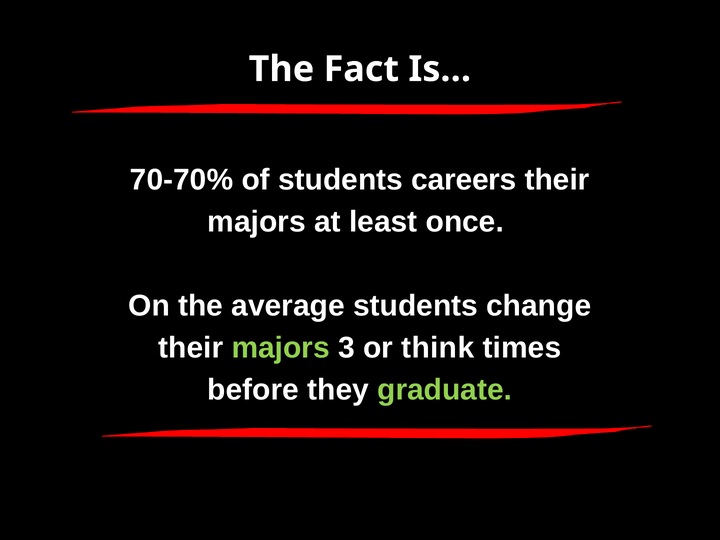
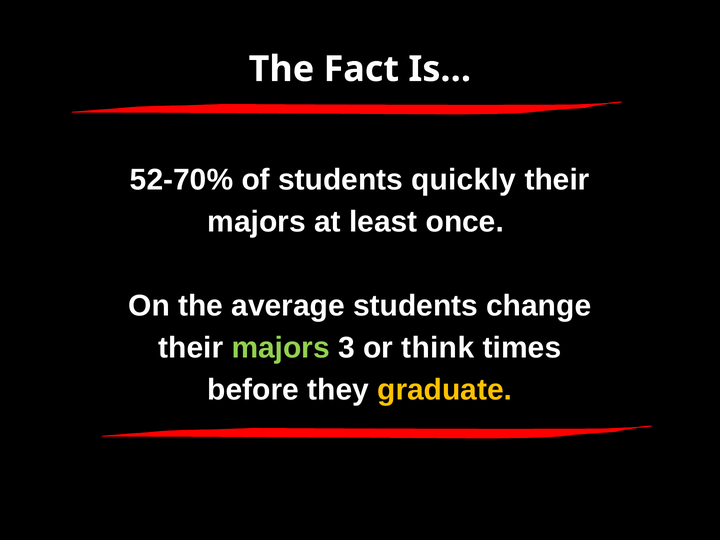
70-70%: 70-70% -> 52-70% (182, 180)
careers: careers -> quickly (464, 180)
graduate colour: light green -> yellow (445, 390)
